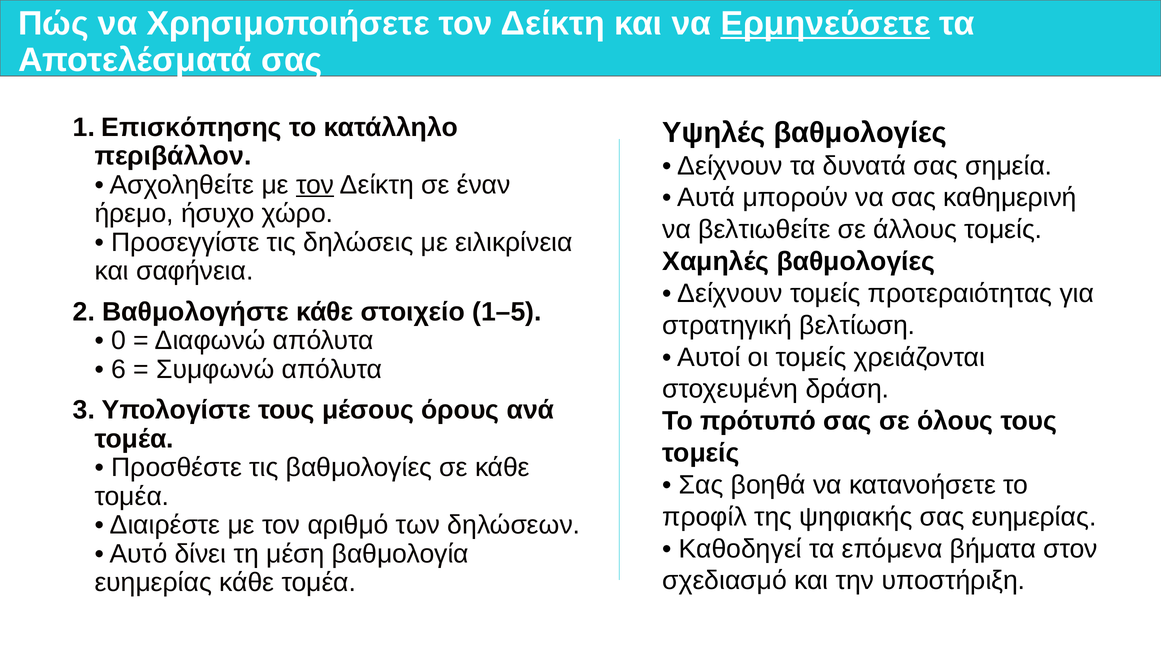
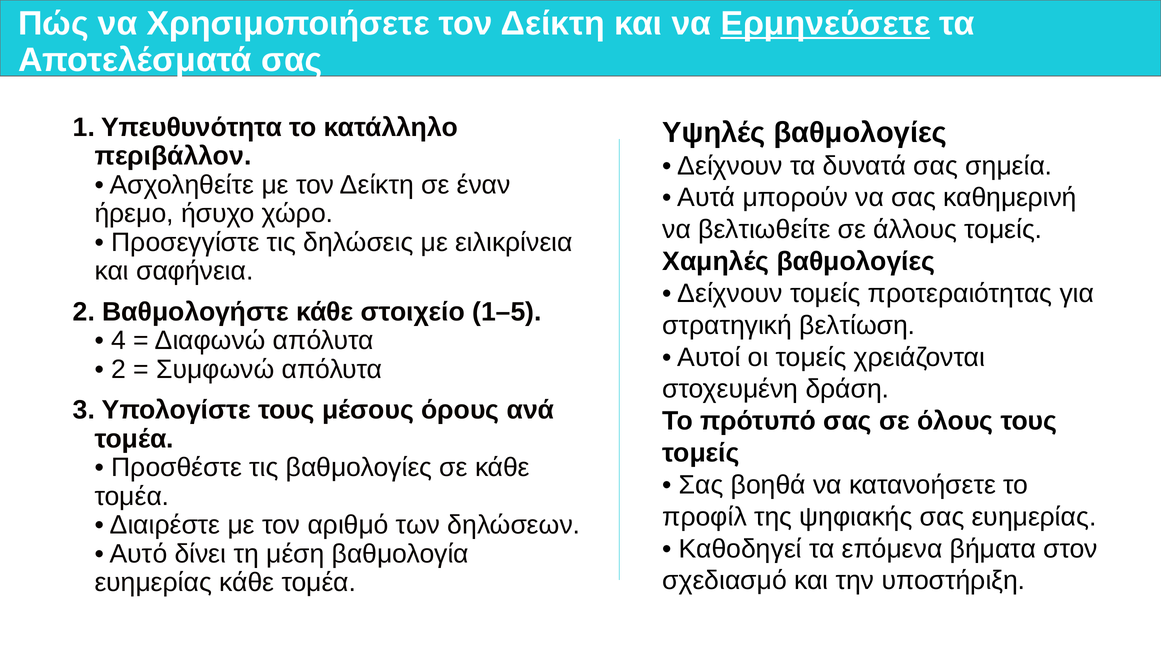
Επισκόπησης: Επισκόπησης -> Υπευθυνότητα (192, 127)
τον underline: present -> none (315, 185)
0: 0 -> 4 (119, 341)
6: 6 -> 2 (119, 369)
